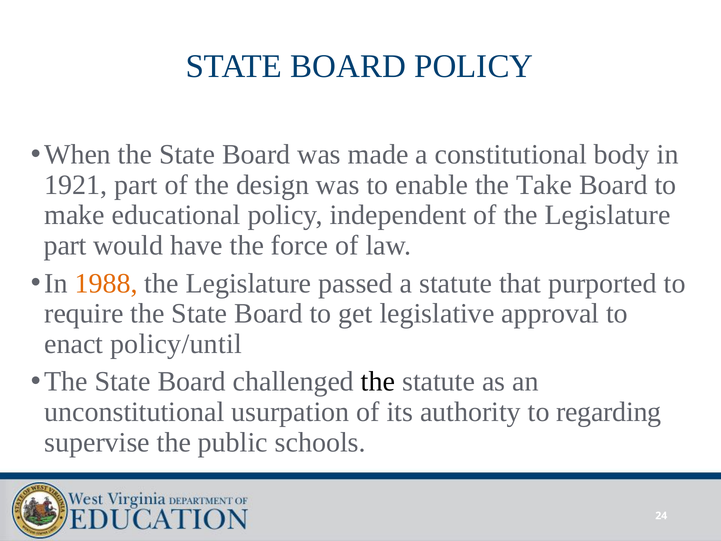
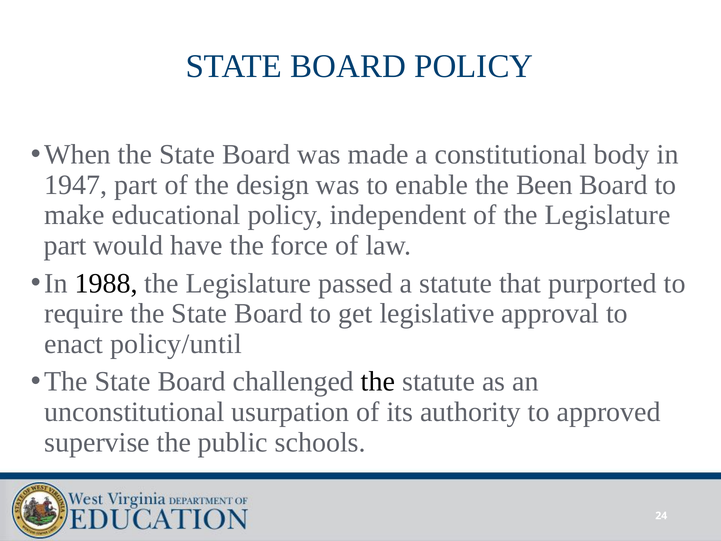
1921: 1921 -> 1947 (76, 185)
Take: Take -> Been (544, 185)
1988 colour: orange -> black (106, 283)
regarding: regarding -> approved (609, 412)
